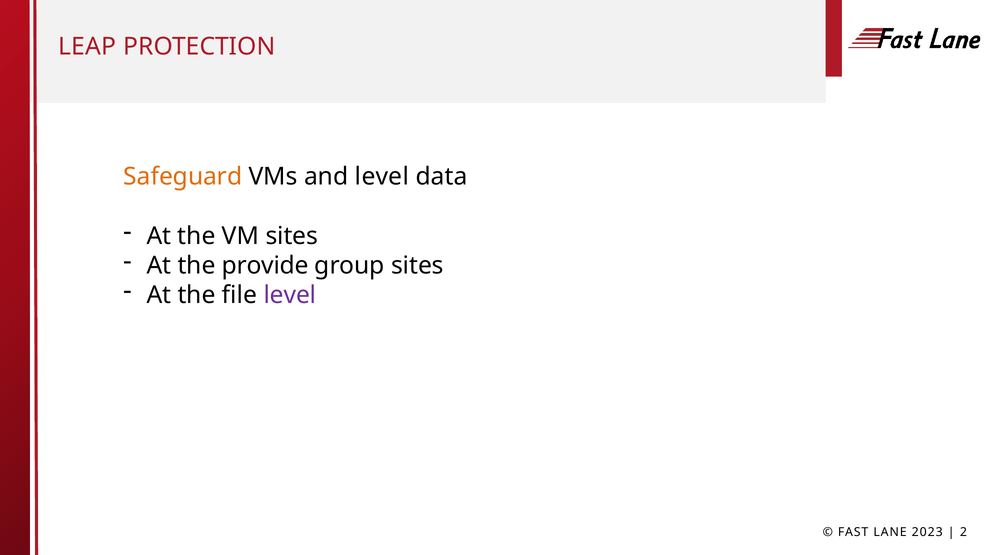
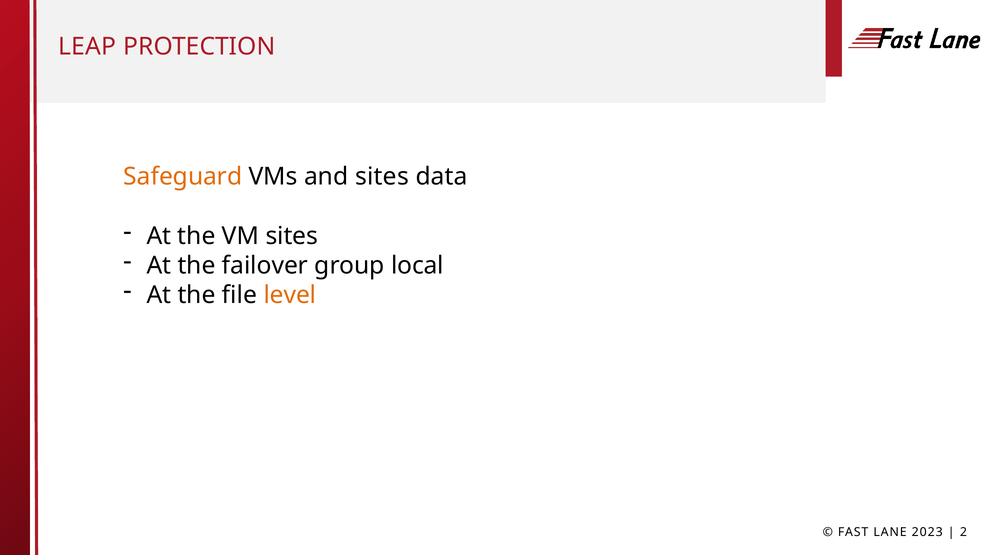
and level: level -> sites (382, 177)
provide: provide -> failover (265, 266)
group sites: sites -> local (417, 266)
level colour: purple -> orange (290, 295)
